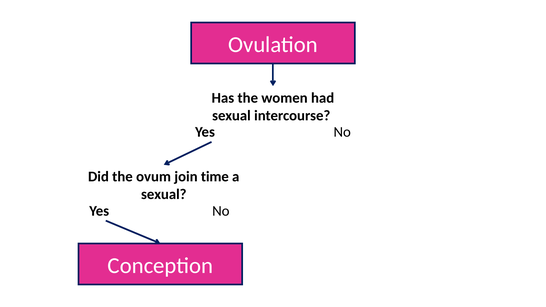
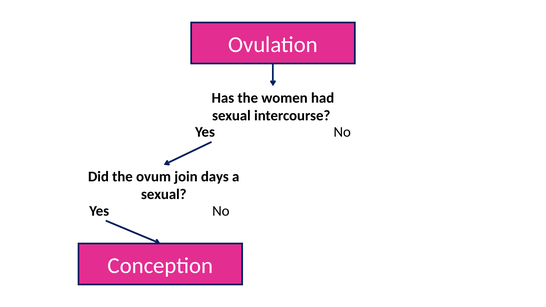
time: time -> days (215, 177)
